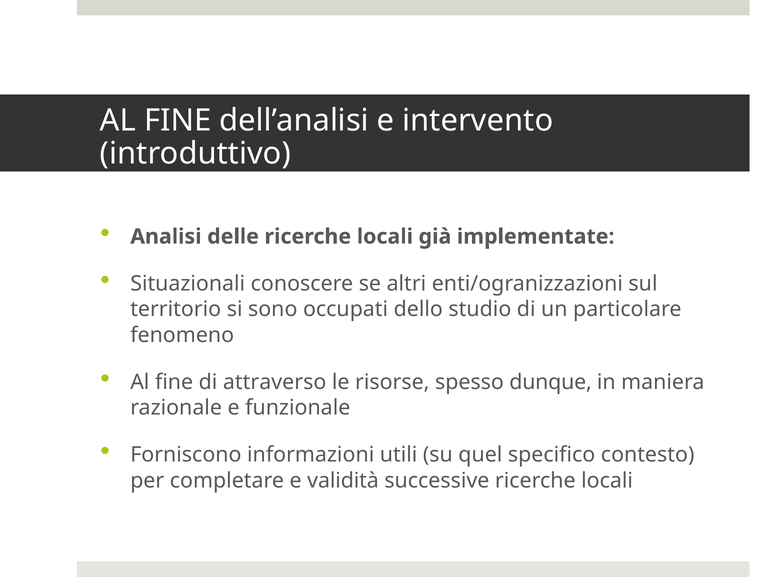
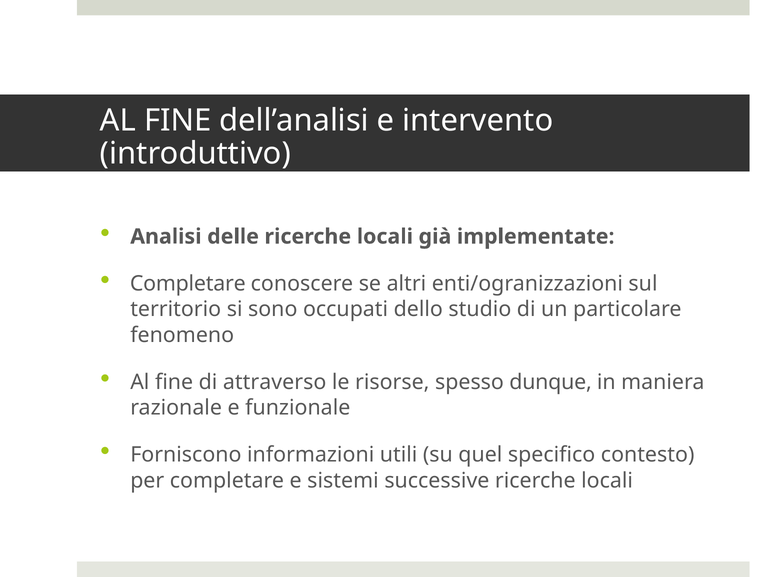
Situazionali: Situazionali -> Completare (188, 284)
validità: validità -> sistemi (343, 480)
